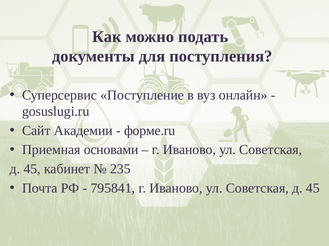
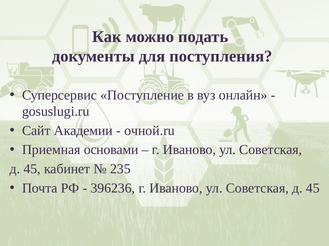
форме.ru: форме.ru -> очной.ru (150, 131)
795841: 795841 -> 396236 (113, 189)
